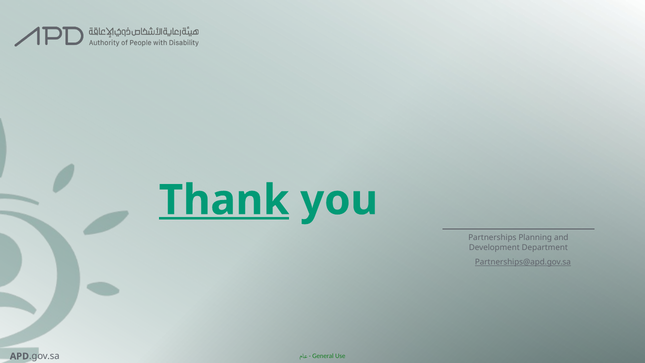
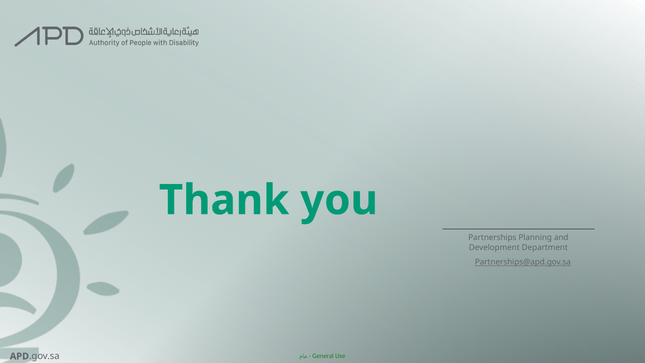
Thank underline: present -> none (224, 200)
